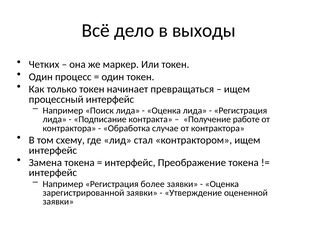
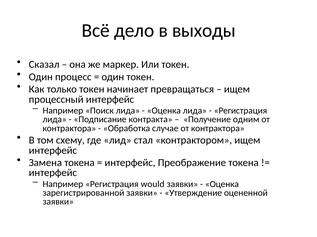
Четких: Четких -> Сказал (44, 65)
работе: работе -> одним (246, 120)
более: более -> would (153, 185)
